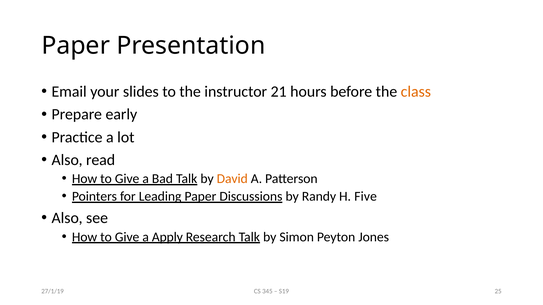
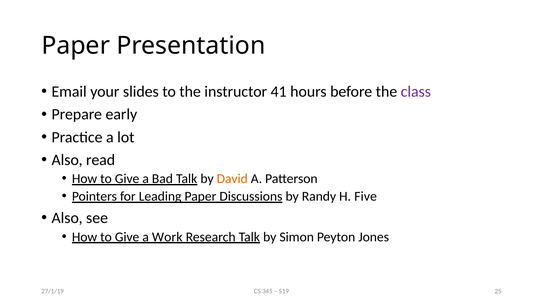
21: 21 -> 41 (279, 92)
class colour: orange -> purple (416, 92)
Apply: Apply -> Work (167, 237)
